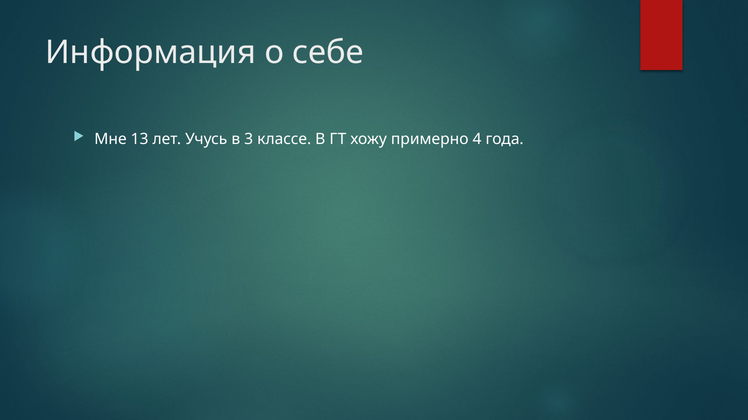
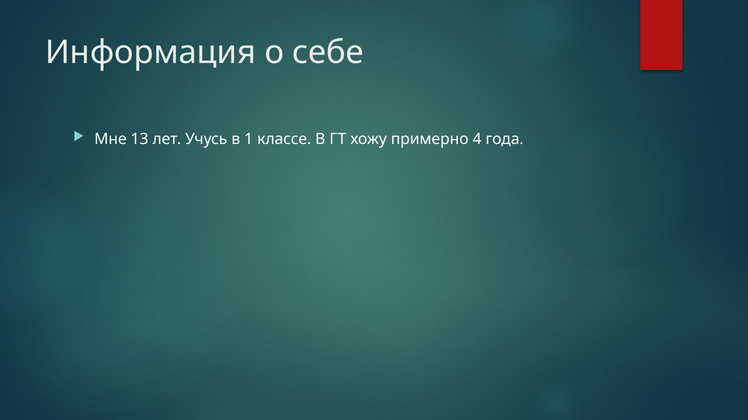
3: 3 -> 1 (249, 139)
